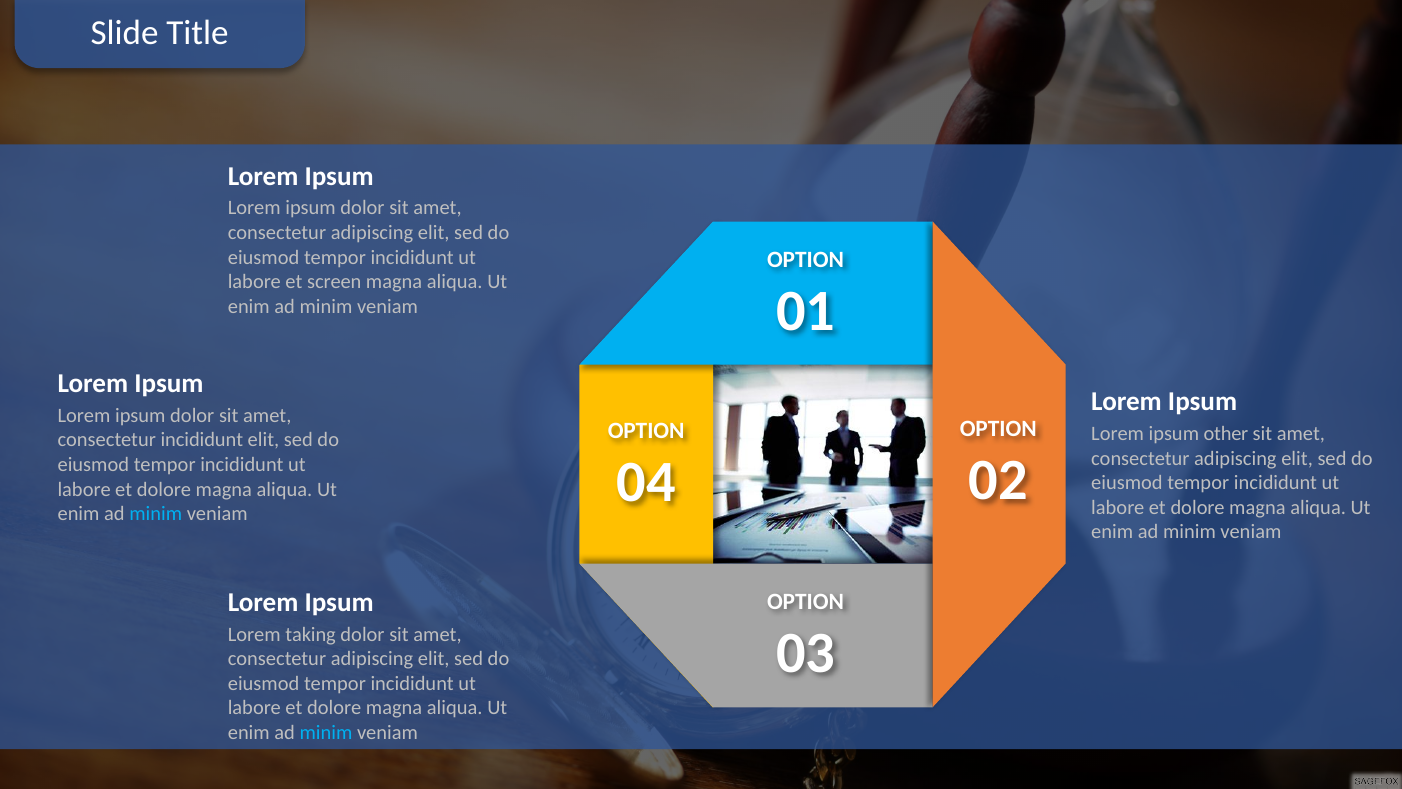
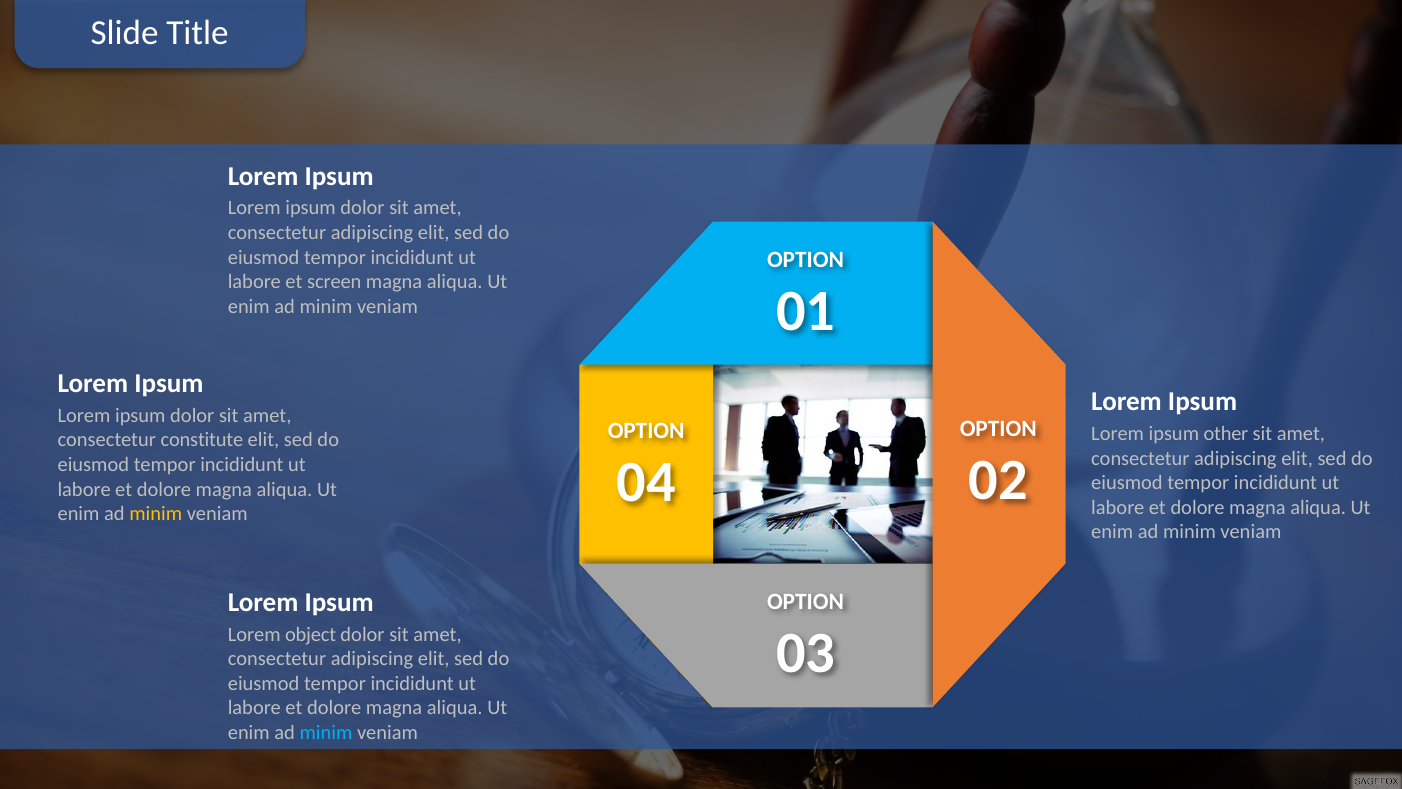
consectetur incididunt: incididunt -> constitute (202, 440)
minim colour: light blue -> yellow (156, 514)
taking: taking -> object (311, 634)
